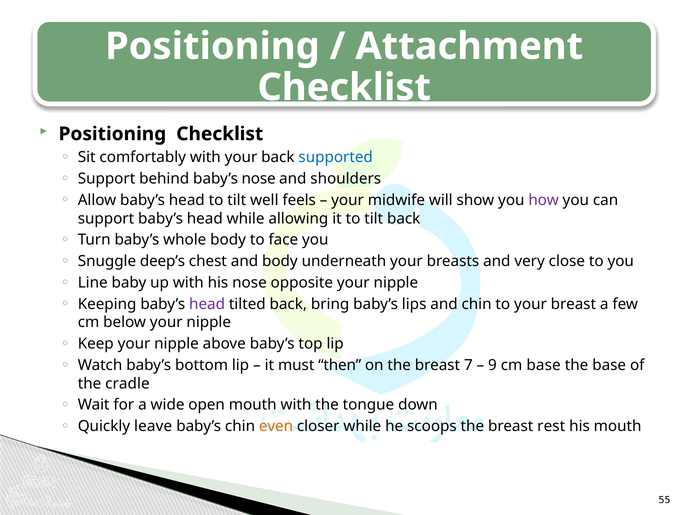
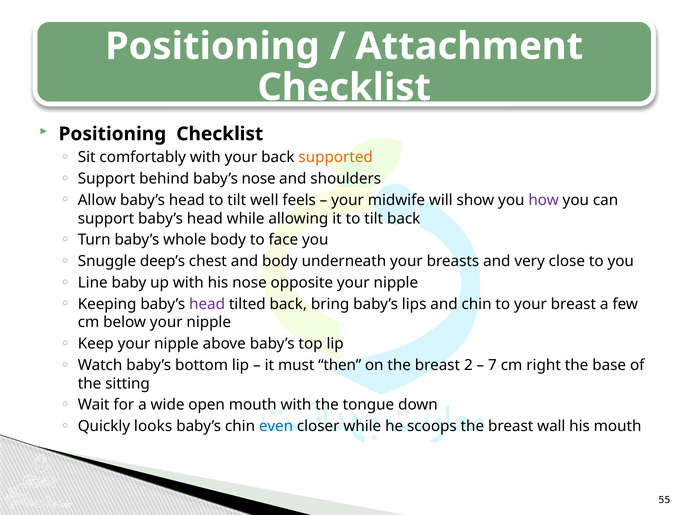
supported colour: blue -> orange (336, 157)
7: 7 -> 2 (468, 365)
9: 9 -> 7 (492, 365)
cm base: base -> right (544, 365)
cradle: cradle -> sitting (127, 384)
leave: leave -> looks (153, 427)
even colour: orange -> blue (276, 427)
rest: rest -> wall (551, 427)
